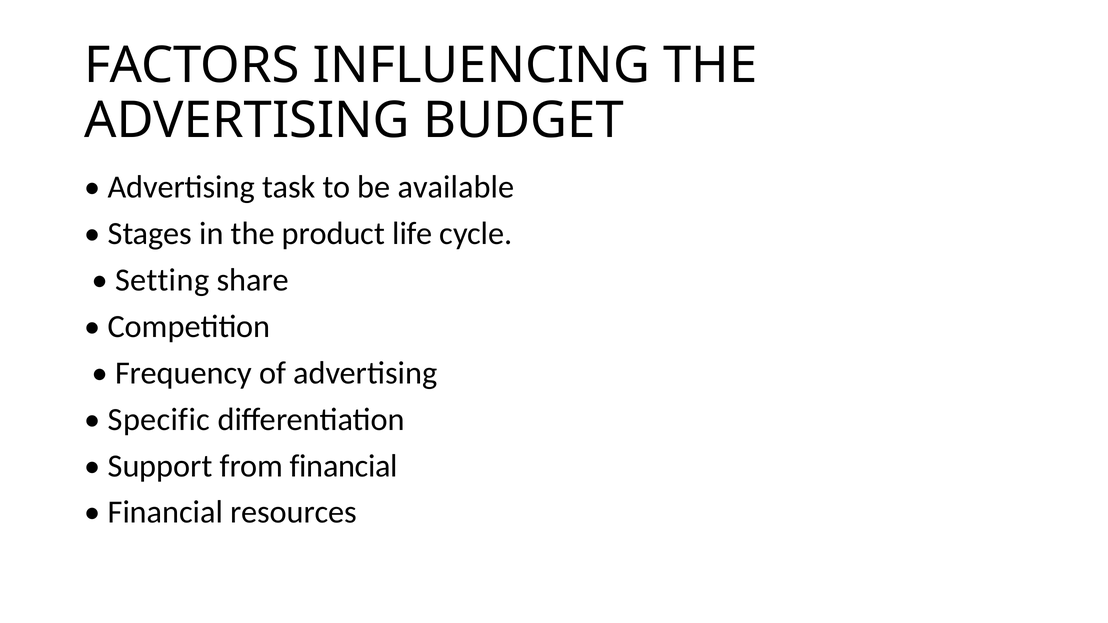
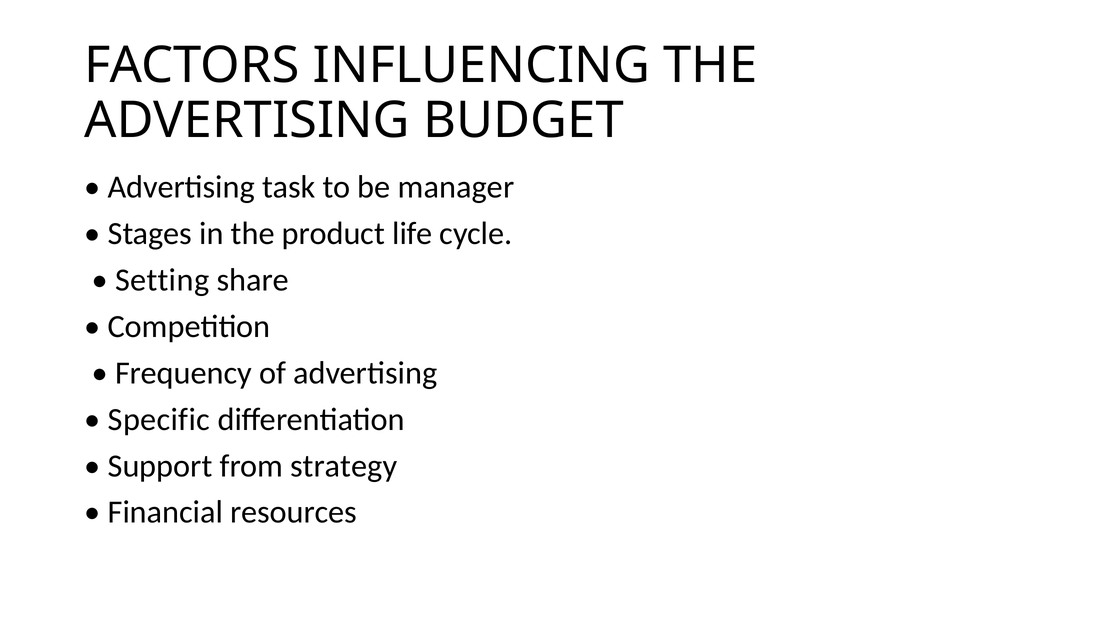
available: available -> manager (456, 187)
from financial: financial -> strategy (344, 466)
